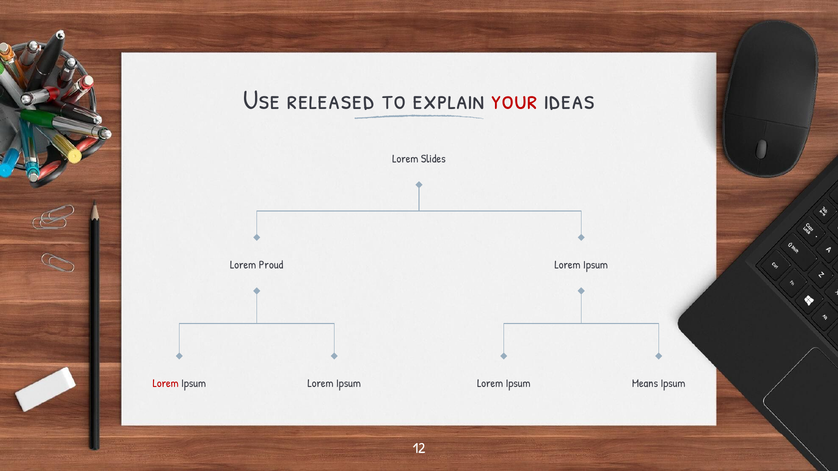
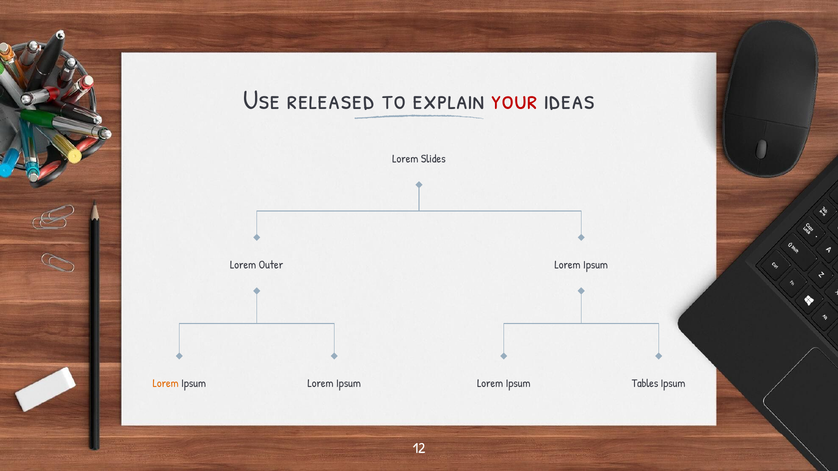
Proud: Proud -> Outer (271, 265)
Lorem colour: red -> orange (166, 384)
Means: Means -> Tables (645, 384)
